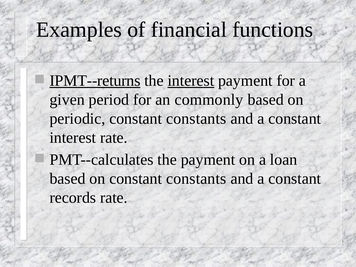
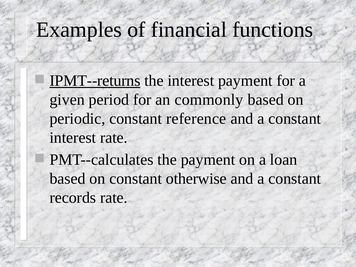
interest underline: present -> none (191, 81)
periodic constant constants: constants -> reference (196, 119)
on constant constants: constants -> otherwise (196, 179)
